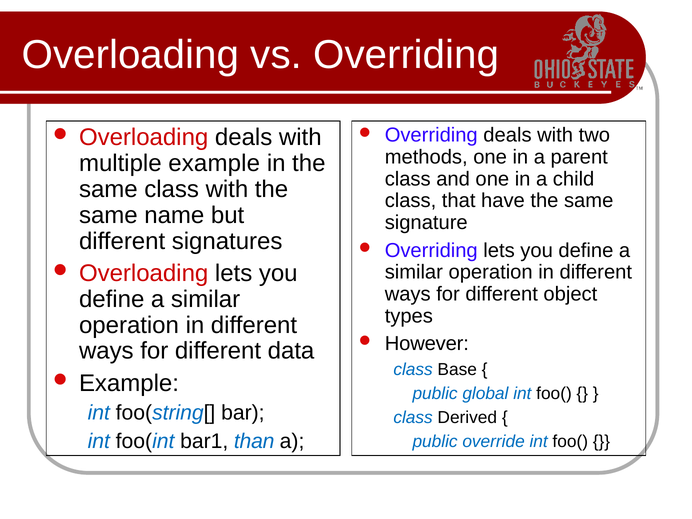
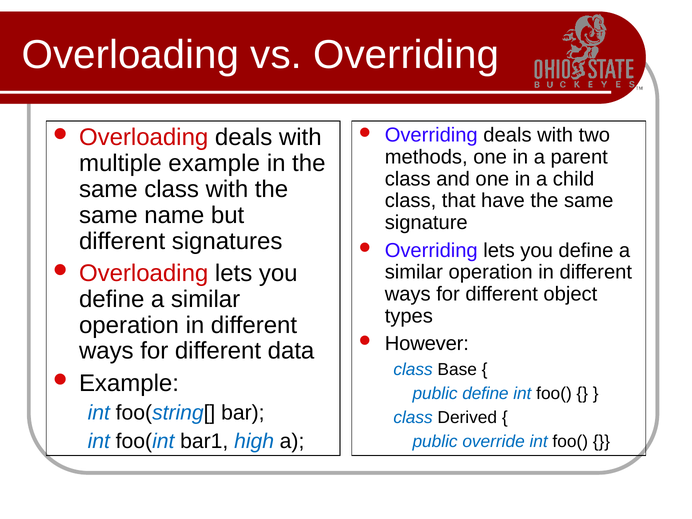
public global: global -> define (485, 394)
than: than -> high (254, 441)
